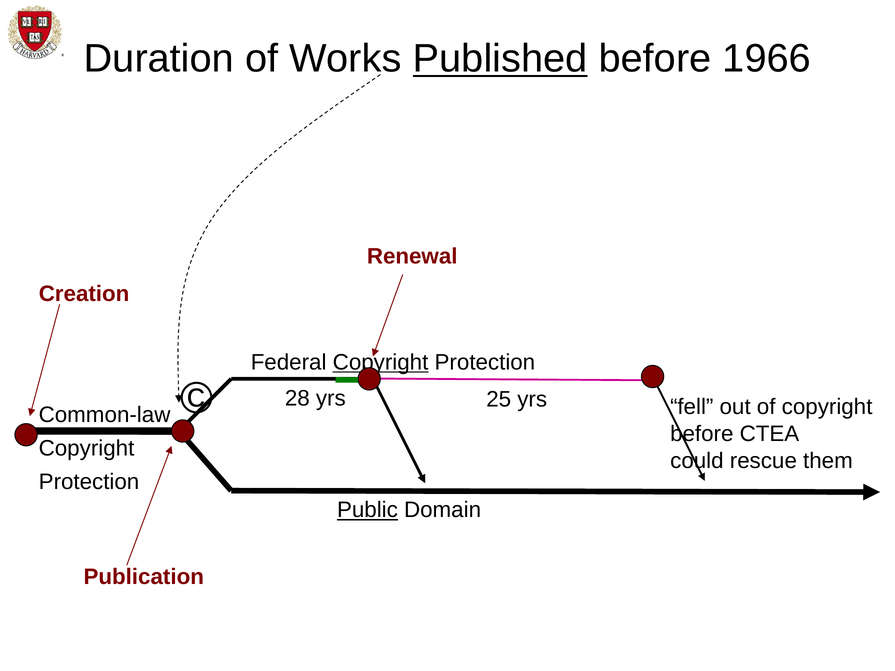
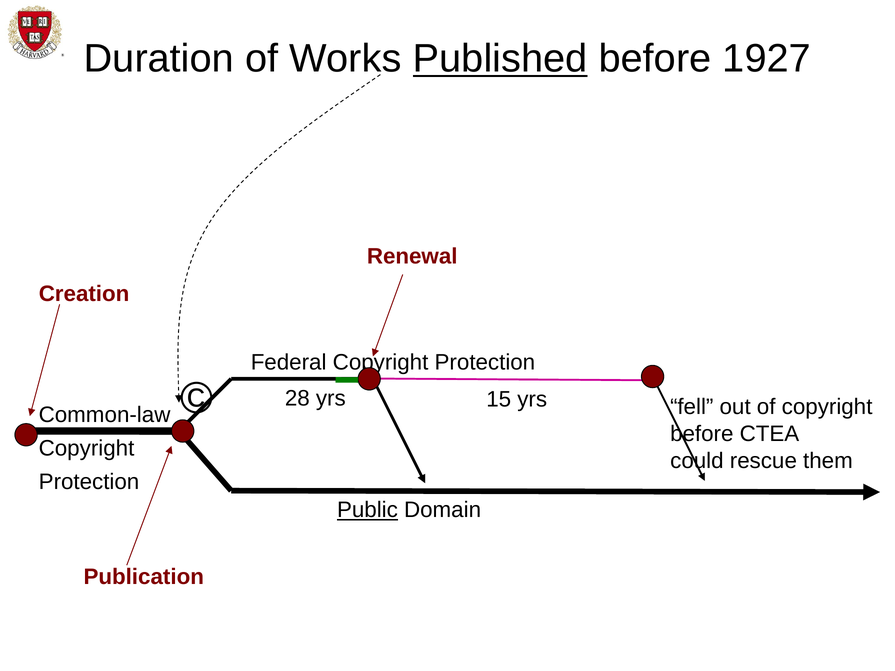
1966: 1966 -> 1927 (767, 59)
Copyright underline: present -> none (381, 362)
25: 25 -> 15 (499, 400)
